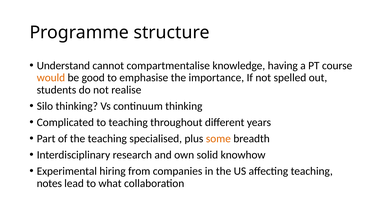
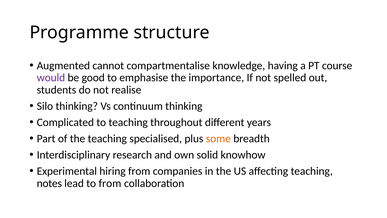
Understand: Understand -> Augmented (63, 65)
would colour: orange -> purple (51, 78)
to what: what -> from (110, 183)
